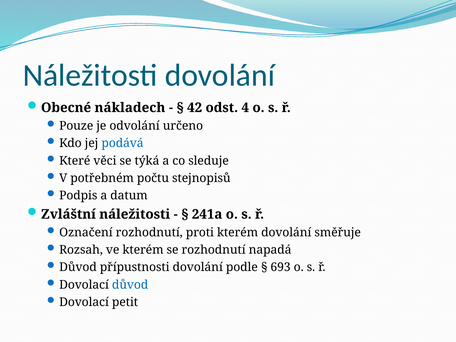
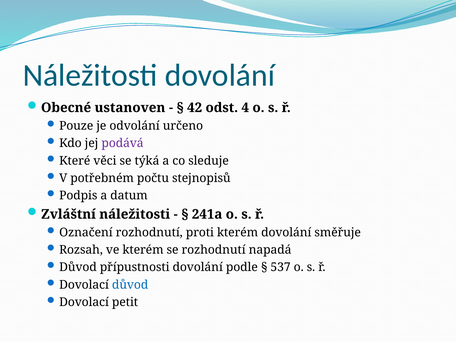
nákladech: nákladech -> ustanoven (130, 108)
podává colour: blue -> purple (123, 143)
693: 693 -> 537 (281, 267)
